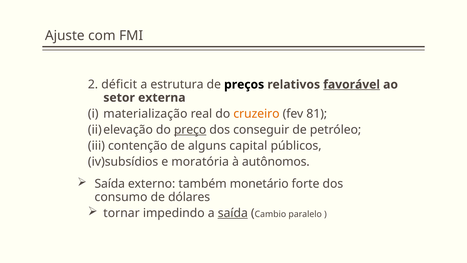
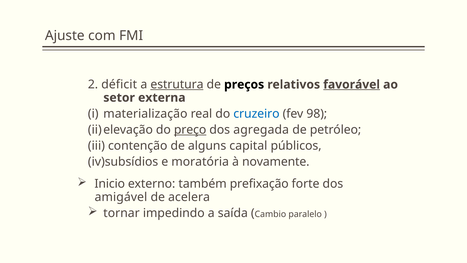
estrutura underline: none -> present (177, 84)
cruzeiro colour: orange -> blue (256, 114)
81: 81 -> 98 (317, 114)
conseguir: conseguir -> agregada (261, 130)
autônomos: autônomos -> novamente (276, 162)
Saída: Saída -> Inicio (110, 184)
monetário: monetário -> prefixação (259, 184)
consumo: consumo -> amigável (121, 197)
dólares: dólares -> acelera (189, 197)
saída underline: present -> none (233, 213)
